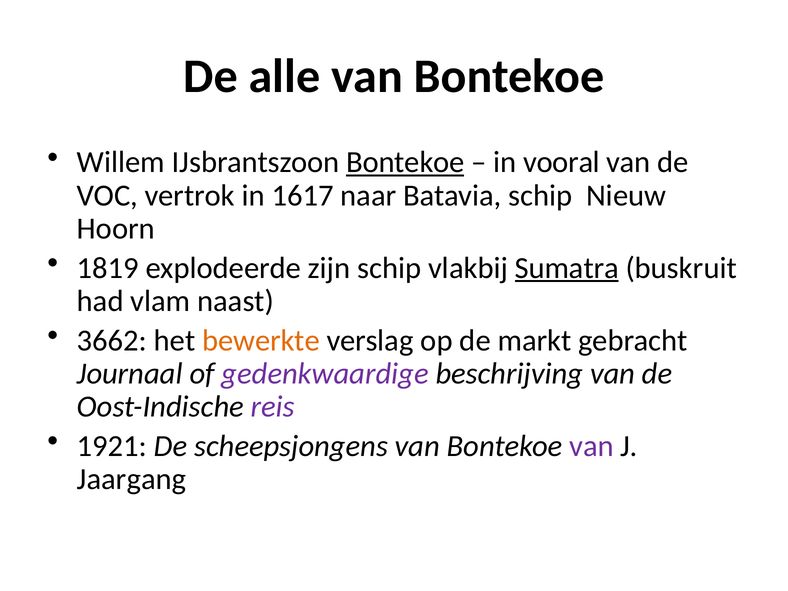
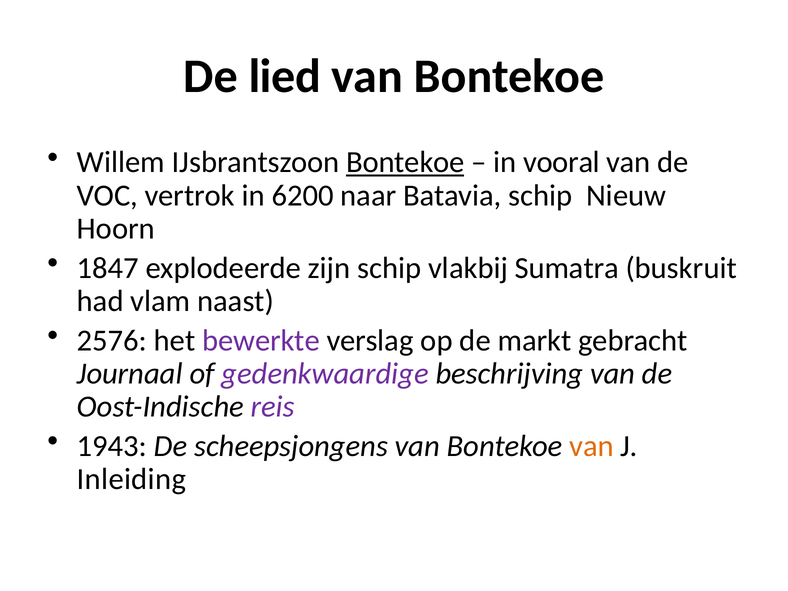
alle: alle -> lied (285, 76)
1617: 1617 -> 6200 (303, 195)
1819: 1819 -> 1847 (108, 268)
Sumatra underline: present -> none (567, 268)
3662: 3662 -> 2576 (112, 340)
bewerkte colour: orange -> purple (261, 340)
1921: 1921 -> 1943 (112, 446)
van colour: purple -> orange (592, 446)
Jaargang: Jaargang -> Inleiding (131, 479)
